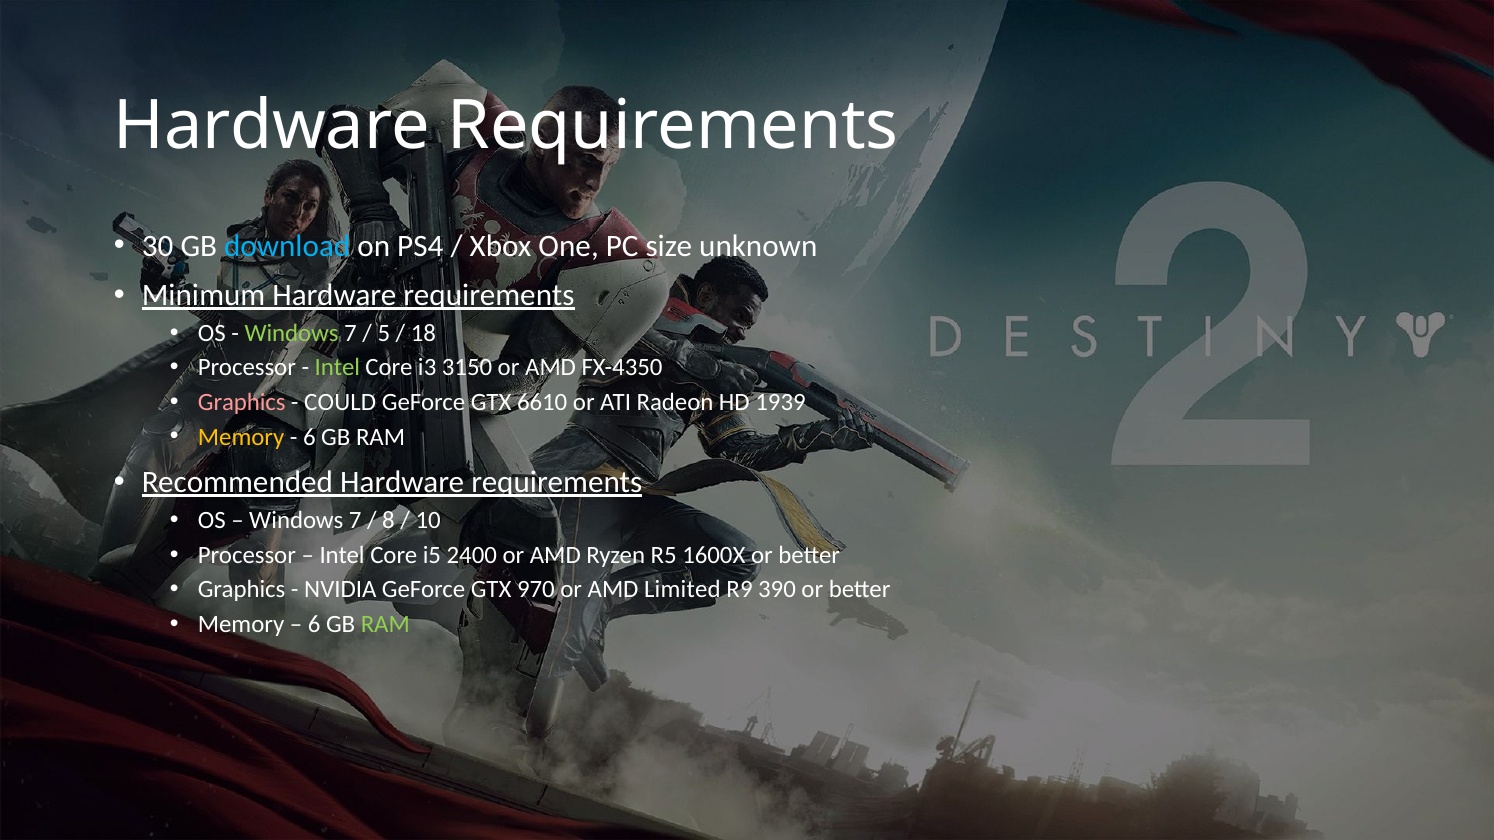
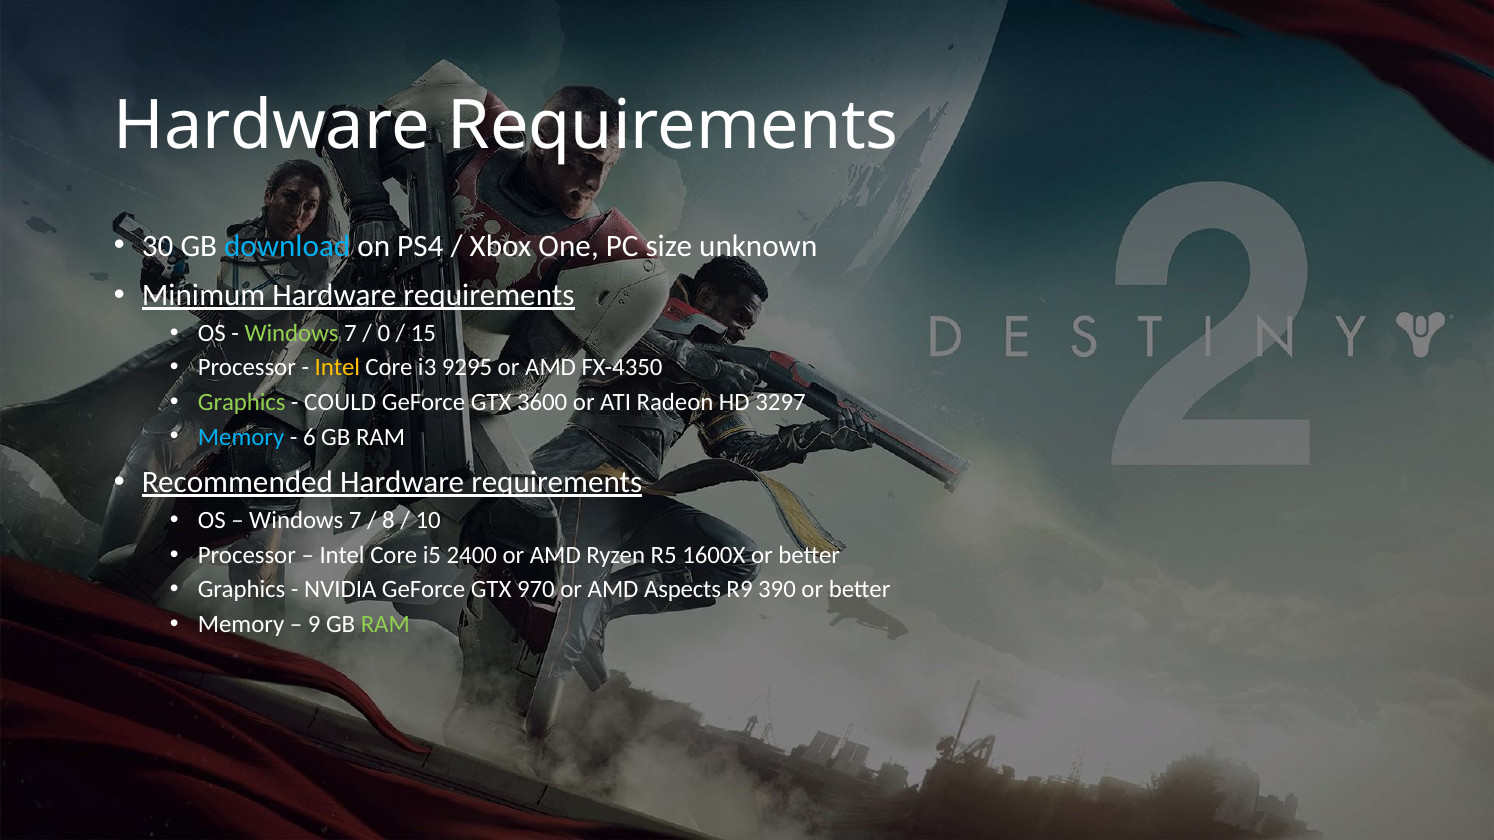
5: 5 -> 0 (384, 333)
18: 18 -> 15 (423, 333)
Intel colour: light green -> yellow (337, 368)
3150: 3150 -> 9295 (467, 368)
Graphics colour: pink -> light green (242, 402)
6610: 6610 -> 3600 (542, 402)
1939: 1939 -> 3297 (781, 402)
Memory colour: yellow -> light blue (241, 437)
Limited: Limited -> Aspects (683, 590)
6: 6 -> 9 (314, 625)
